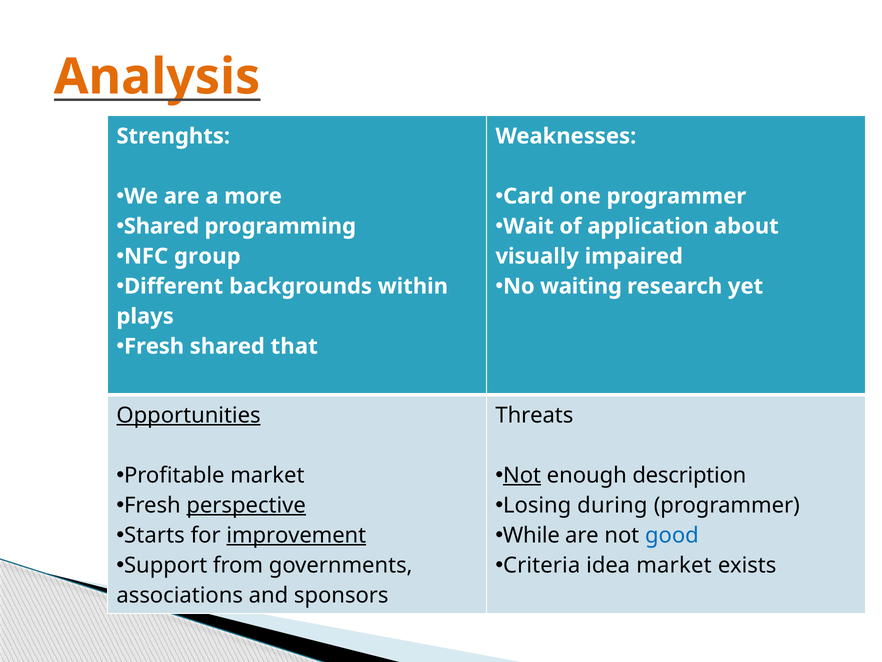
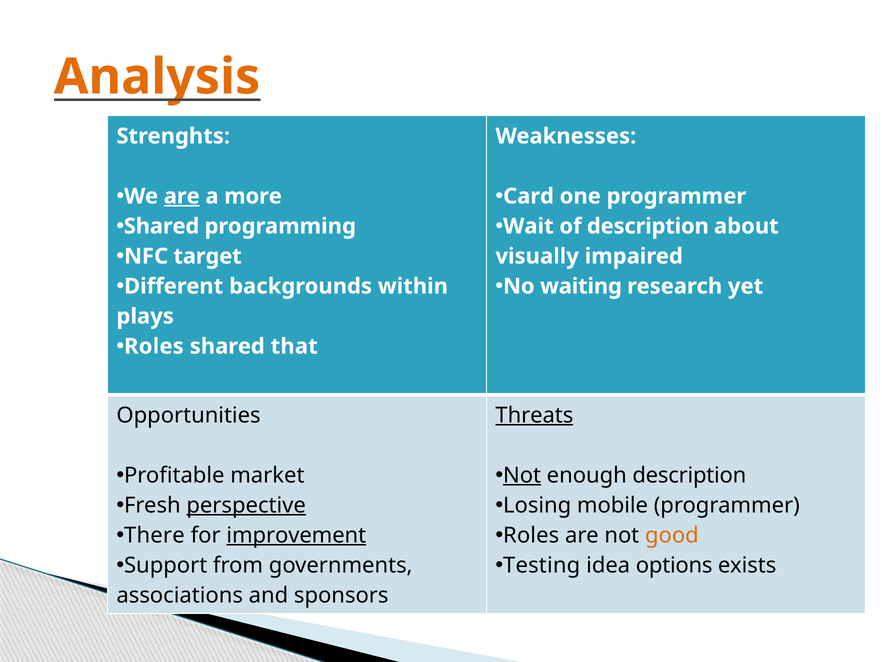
are underline: none -> present (182, 196)
of application: application -> description (648, 226)
group: group -> target (208, 256)
Fresh: Fresh -> Roles (154, 346)
Opportunities underline: present -> none (189, 415)
Threats underline: none -> present (534, 415)
during: during -> mobile (612, 505)
Starts: Starts -> There (154, 535)
While: While -> Roles (531, 535)
good colour: blue -> orange (672, 535)
Criteria: Criteria -> Testing (542, 565)
idea market: market -> options (674, 565)
